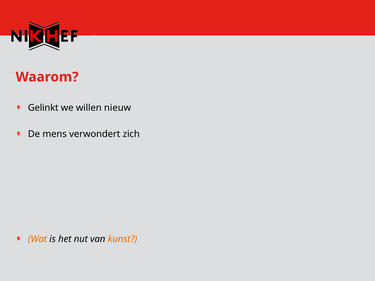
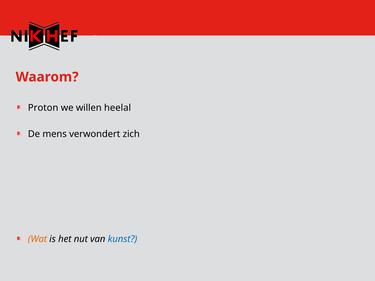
Gelinkt: Gelinkt -> Proton (43, 108)
nieuw: nieuw -> heelal (118, 108)
kunst colour: orange -> blue (122, 239)
